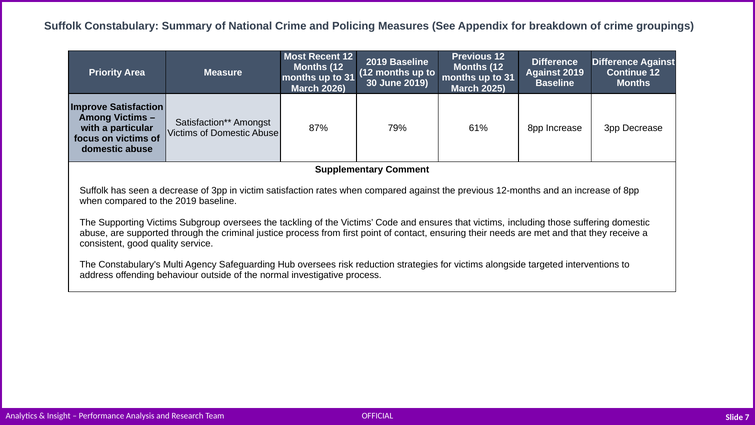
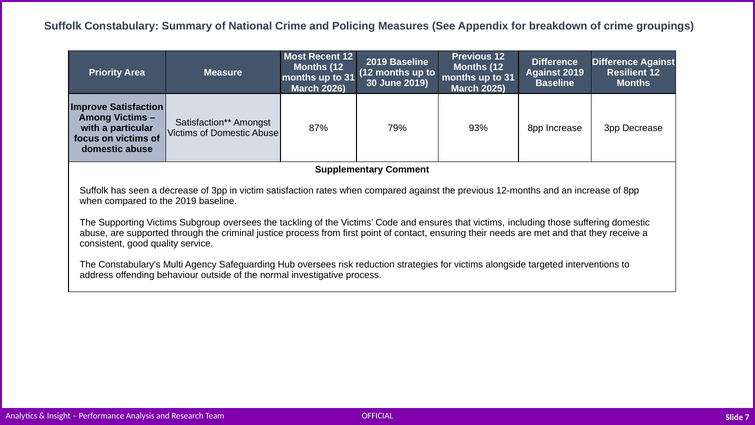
Continue: Continue -> Resilient (627, 73)
61%: 61% -> 93% (478, 128)
